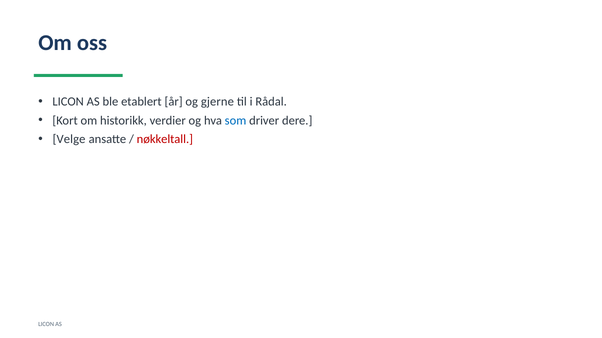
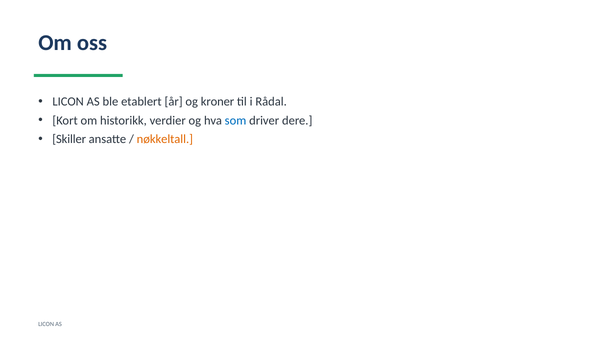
gjerne: gjerne -> kroner (217, 102)
Velge: Velge -> Skiller (69, 140)
nøkkeltall colour: red -> orange (165, 140)
